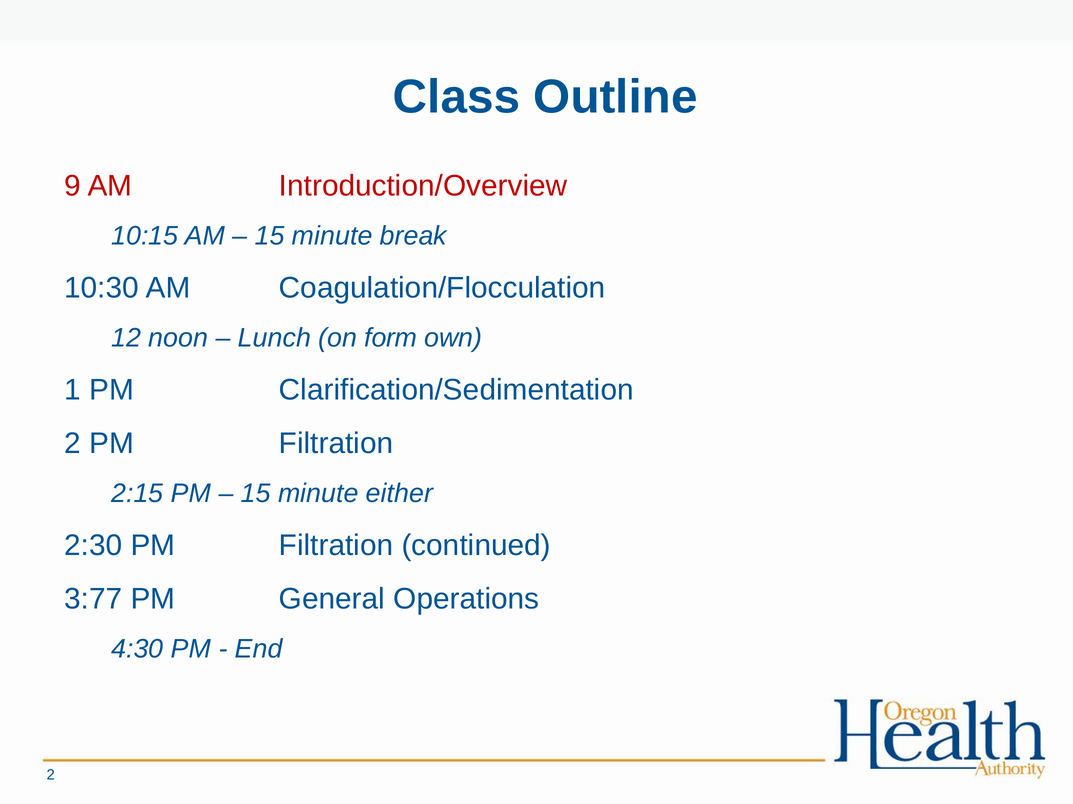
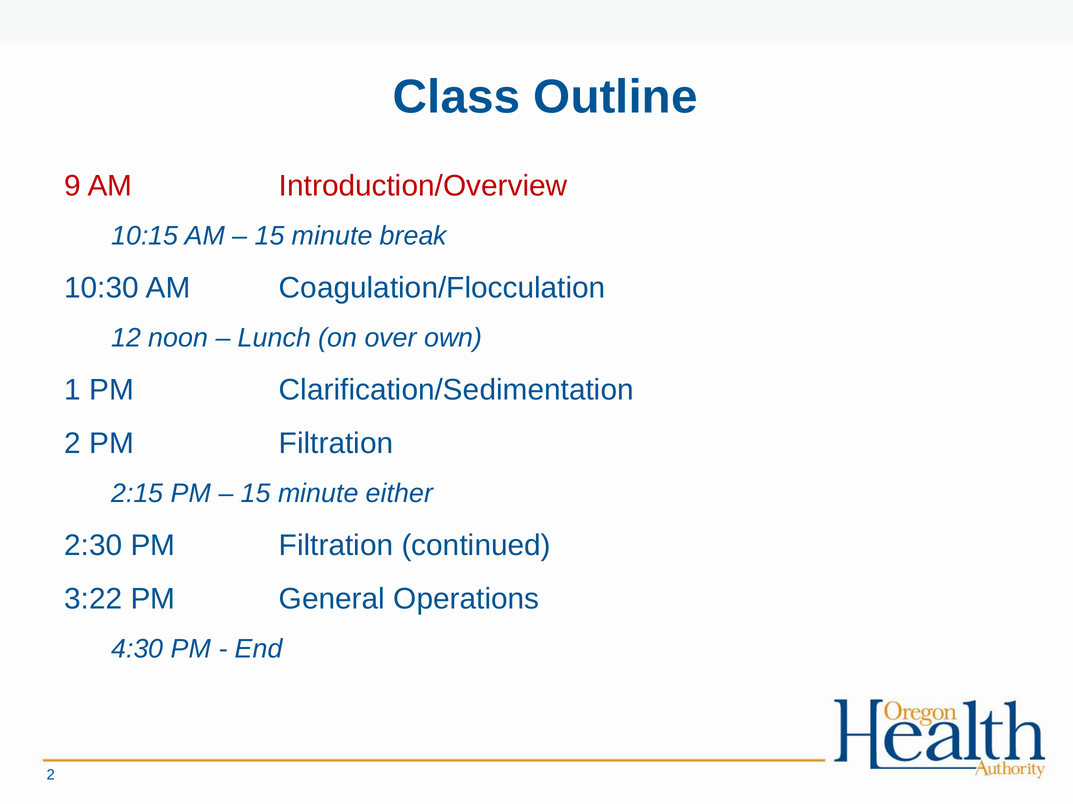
form: form -> over (391, 338)
3:77: 3:77 -> 3:22 (93, 599)
